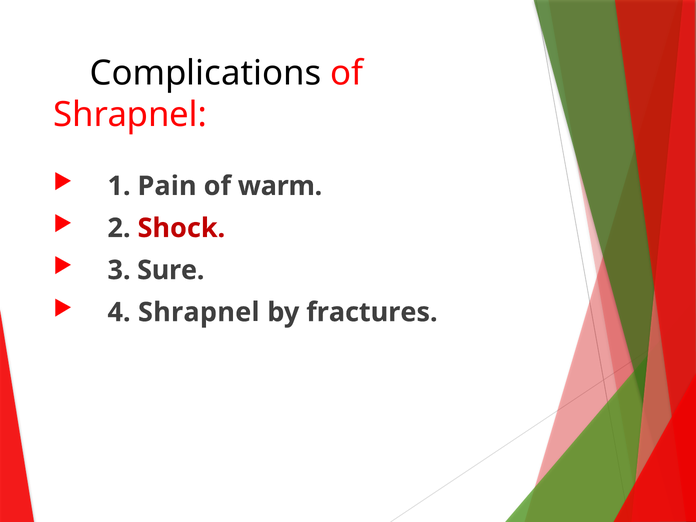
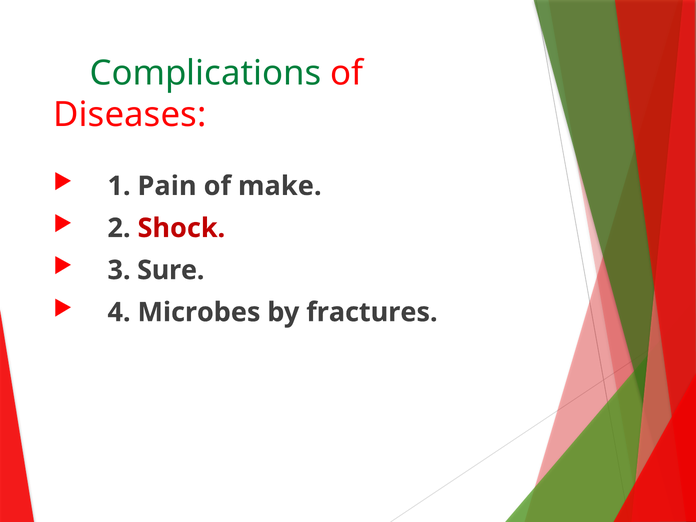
Complications colour: black -> green (205, 73)
Shrapnel: Shrapnel -> Diseases (130, 115)
warm: warm -> make (280, 186)
4 Shrapnel: Shrapnel -> Microbes (199, 312)
